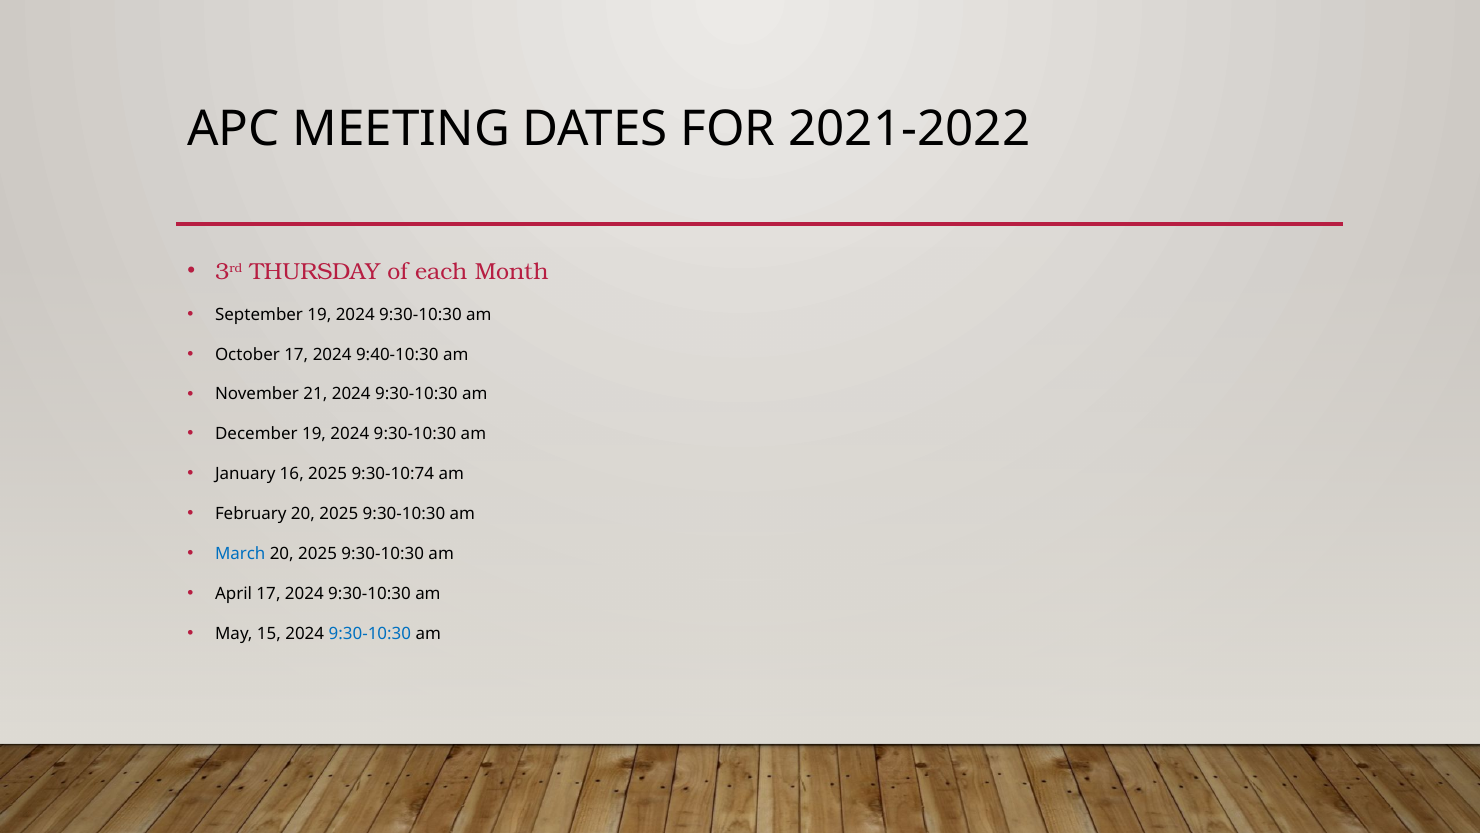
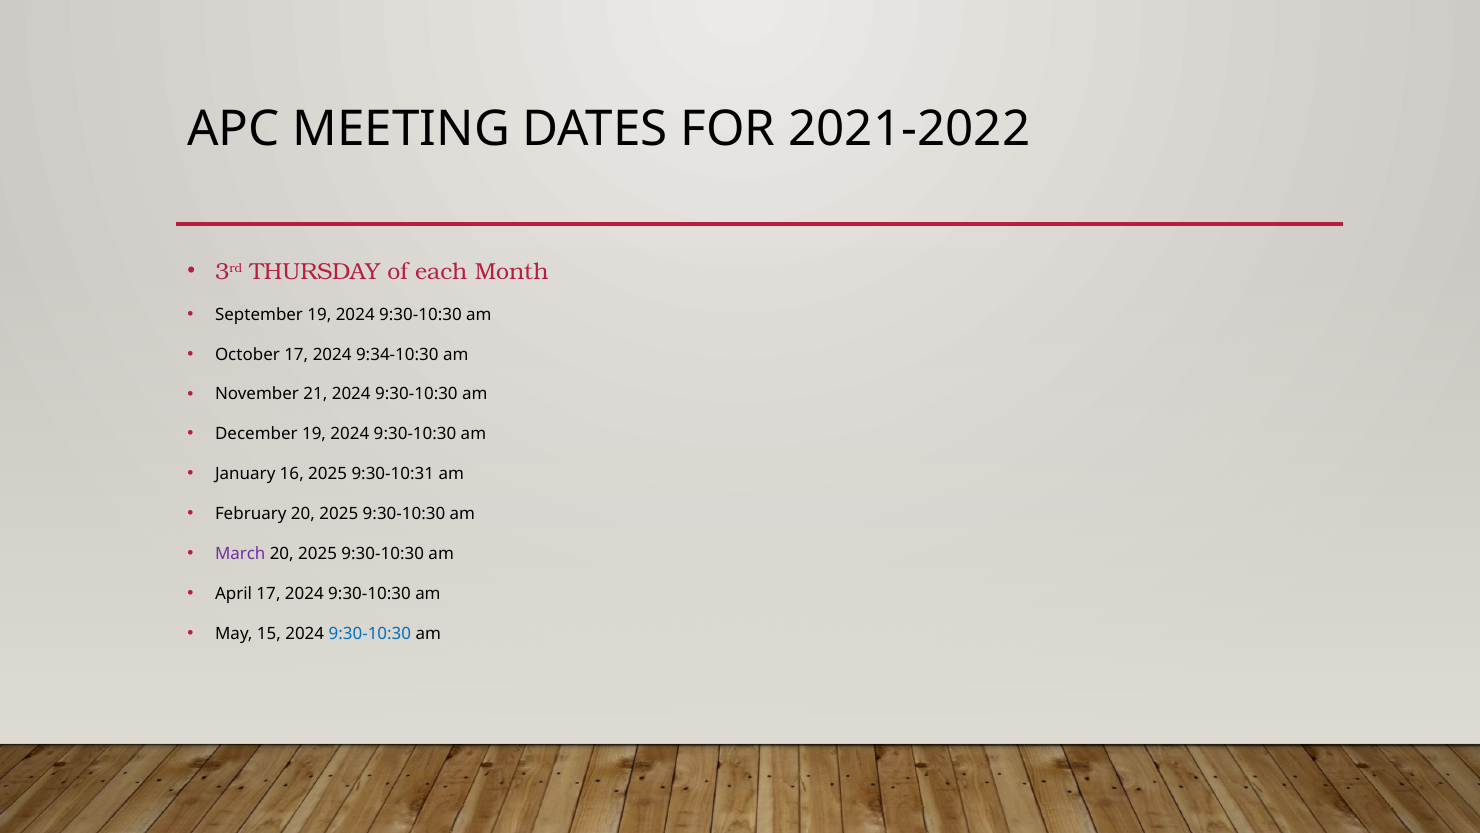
9:40-10:30: 9:40-10:30 -> 9:34-10:30 (397, 354)
9:30-10:74: 9:30-10:74 -> 9:30-10:31 (393, 474)
March colour: blue -> purple (240, 554)
